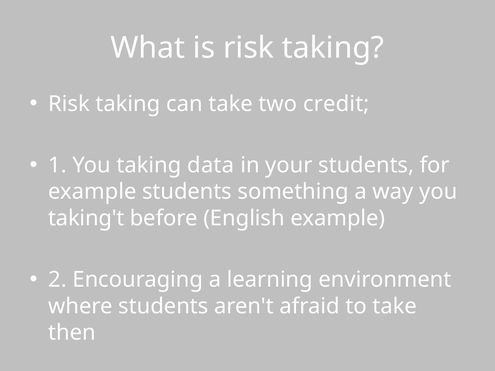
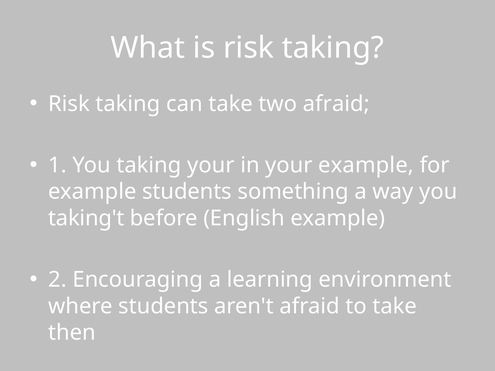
two credit: credit -> afraid (336, 104)
taking data: data -> your (211, 165)
your students: students -> example (366, 165)
